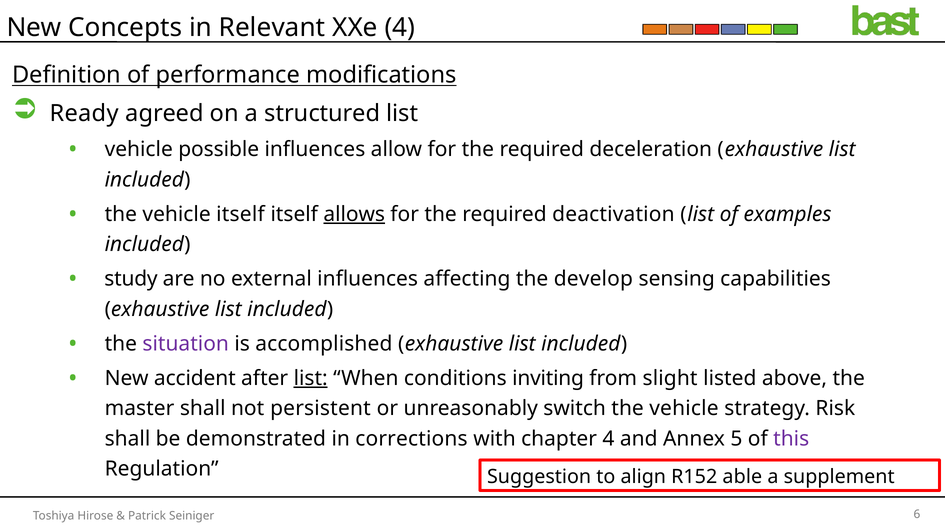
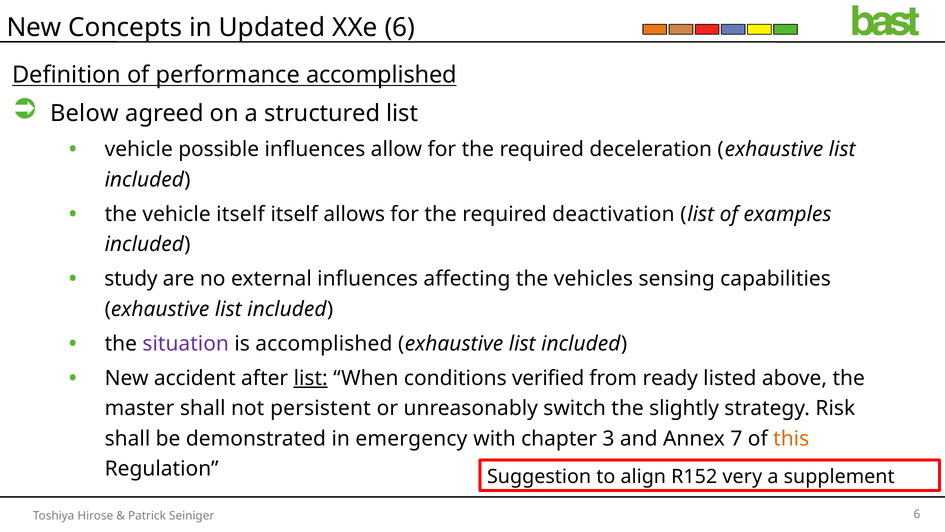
Relevant: Relevant -> Updated (272, 27)
XXe 4: 4 -> 6 (400, 27)
performance modifications: modifications -> accomplished (381, 75)
Ready: Ready -> Below (84, 114)
allows underline: present -> none (354, 214)
develop: develop -> vehicles (593, 279)
inviting: inviting -> verified (548, 378)
slight: slight -> ready (670, 378)
switch the vehicle: vehicle -> slightly (684, 408)
corrections: corrections -> emergency (411, 438)
chapter 4: 4 -> 3 (608, 438)
5: 5 -> 7 (736, 438)
this colour: purple -> orange (791, 438)
able: able -> very (742, 476)
